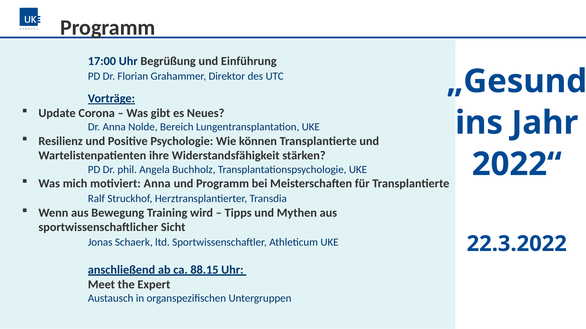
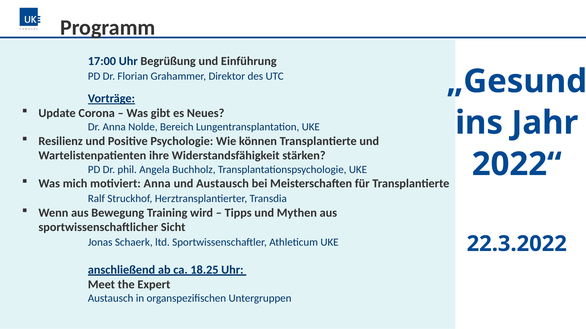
und Programm: Programm -> Austausch (222, 184)
88.15: 88.15 -> 18.25 (204, 270)
